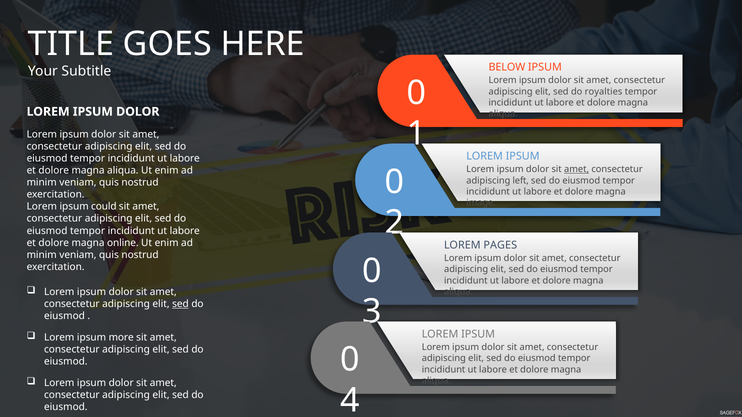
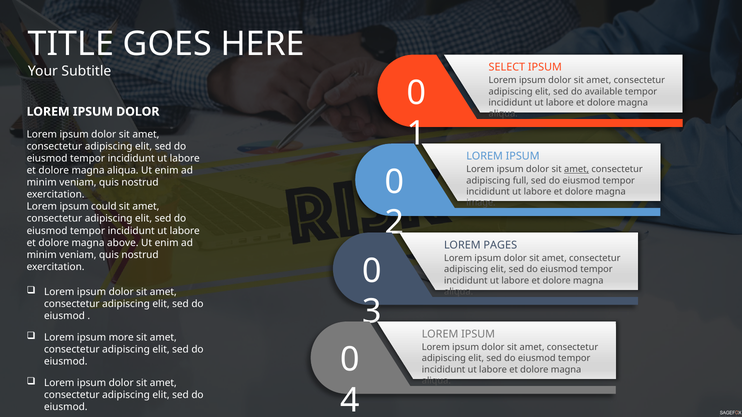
BELOW: BELOW -> SELECT (507, 67)
royalties: royalties -> available (604, 92)
left: left -> full (521, 181)
online: online -> above (123, 243)
sed underline: present -> none (180, 304)
